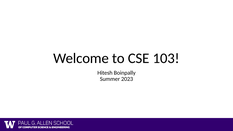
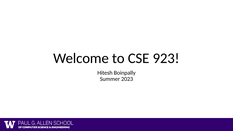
103: 103 -> 923 (166, 58)
